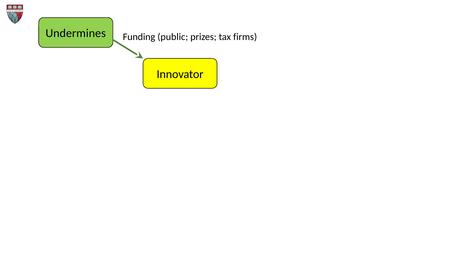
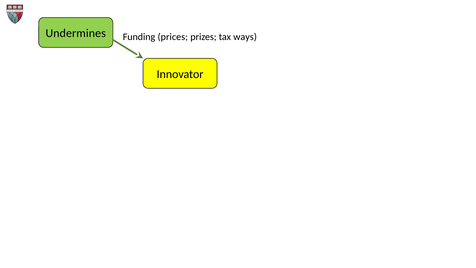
public: public -> prices (173, 37)
firms: firms -> ways (245, 37)
